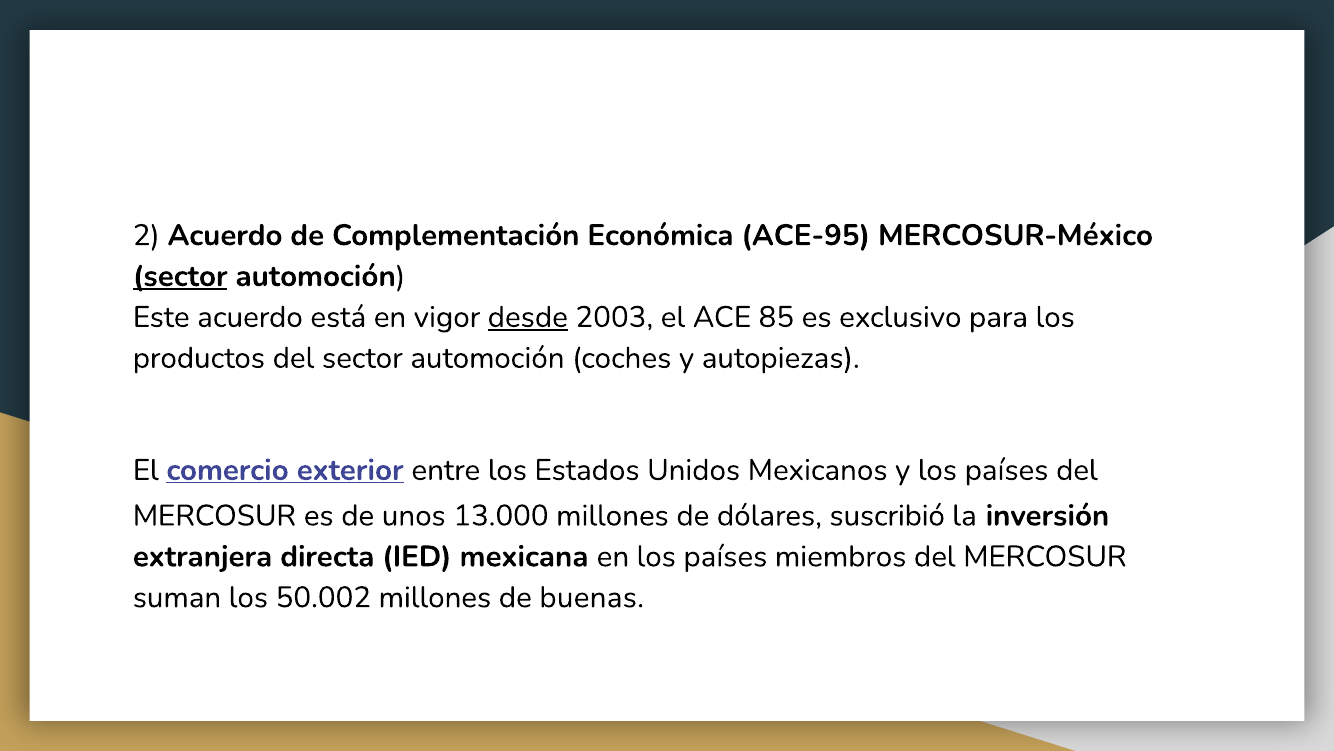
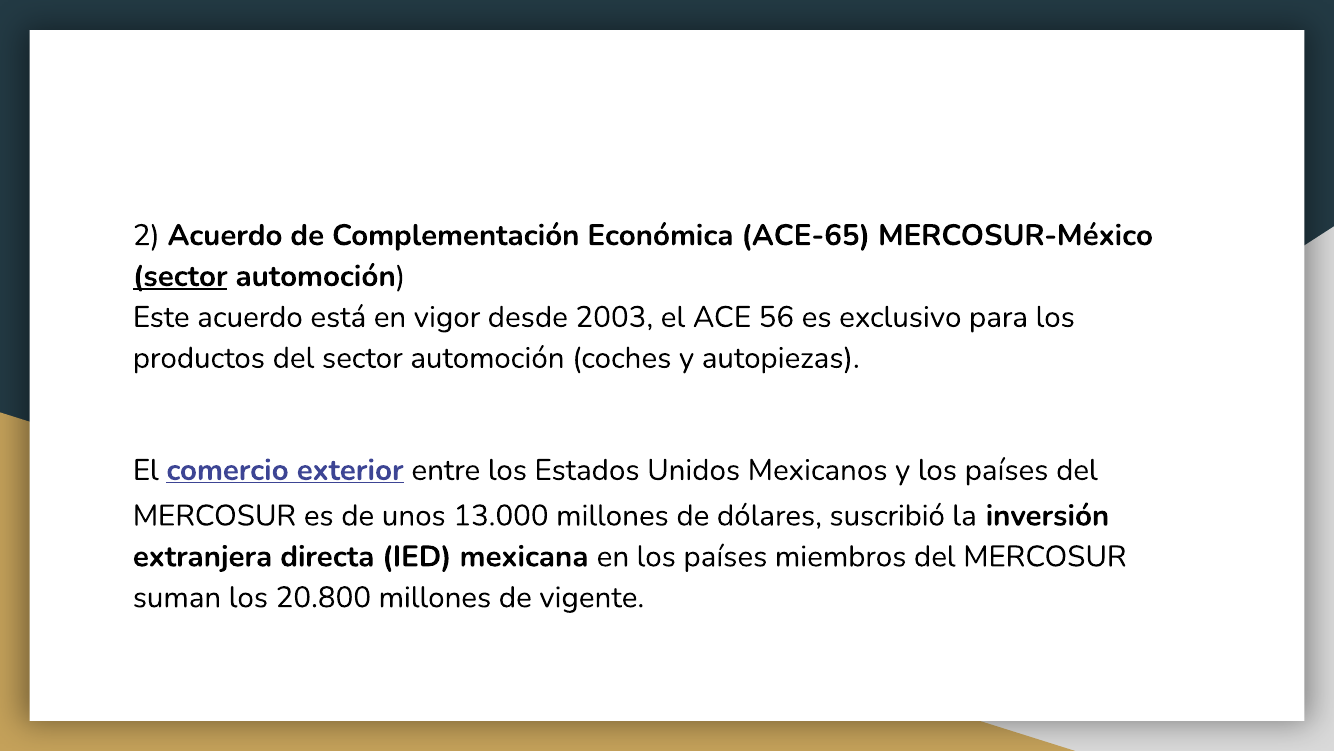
ACE-95: ACE-95 -> ACE-65 (806, 235)
desde underline: present -> none (528, 317)
85: 85 -> 56 (776, 317)
50.002: 50.002 -> 20.800 (323, 597)
buenas: buenas -> vigente (592, 597)
